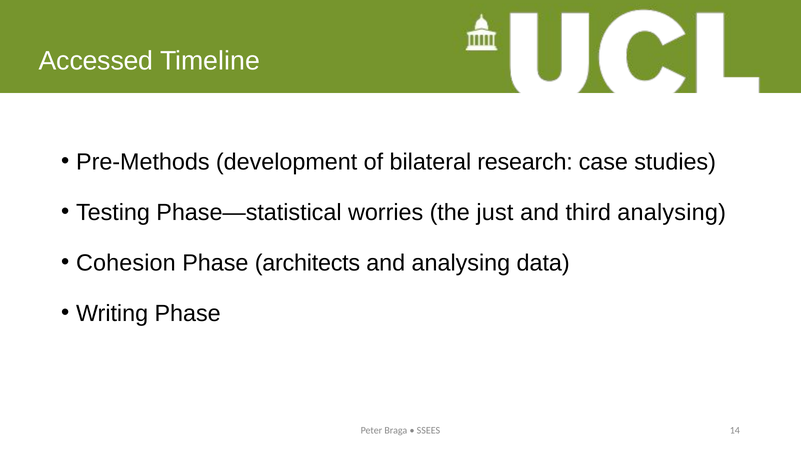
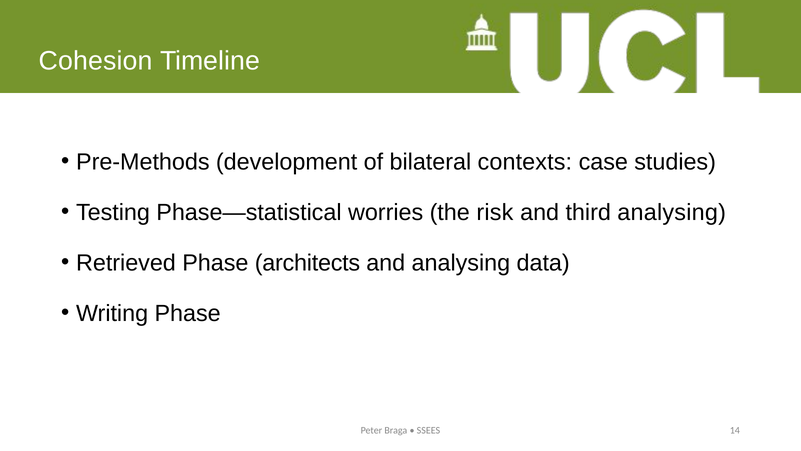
Accessed: Accessed -> Cohesion (96, 61)
research: research -> contexts (525, 162)
just: just -> risk (495, 212)
Cohesion: Cohesion -> Retrieved (126, 263)
